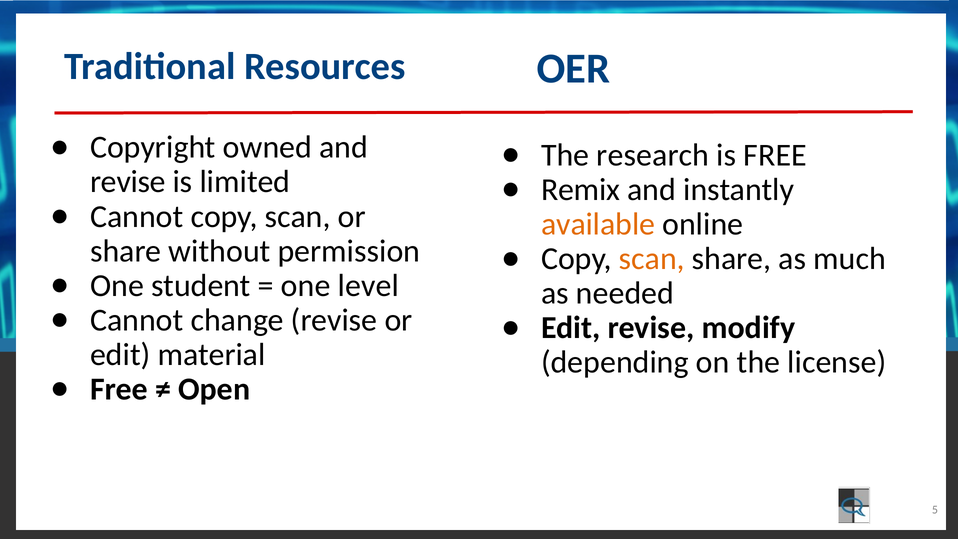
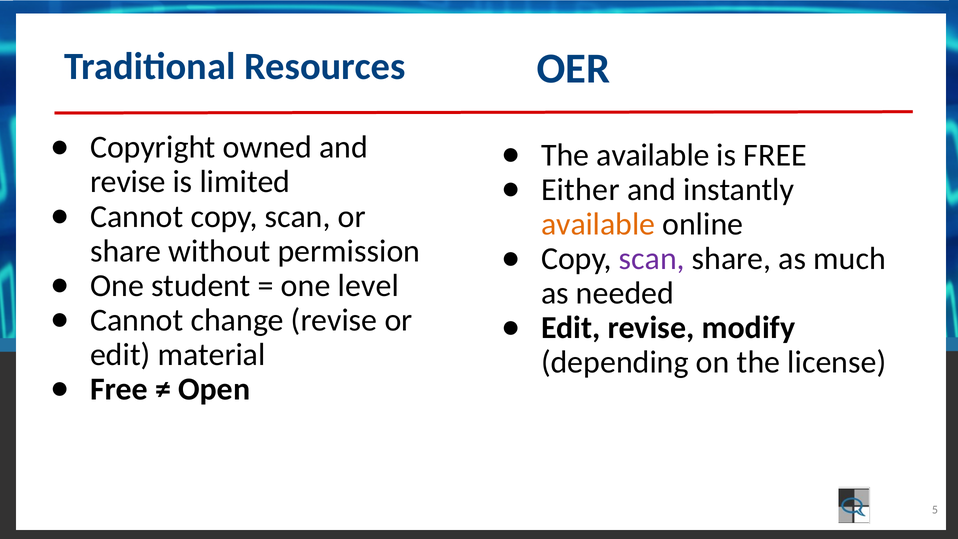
The research: research -> available (653, 155)
Remix: Remix -> Either (580, 190)
scan colour: orange -> purple (652, 259)
